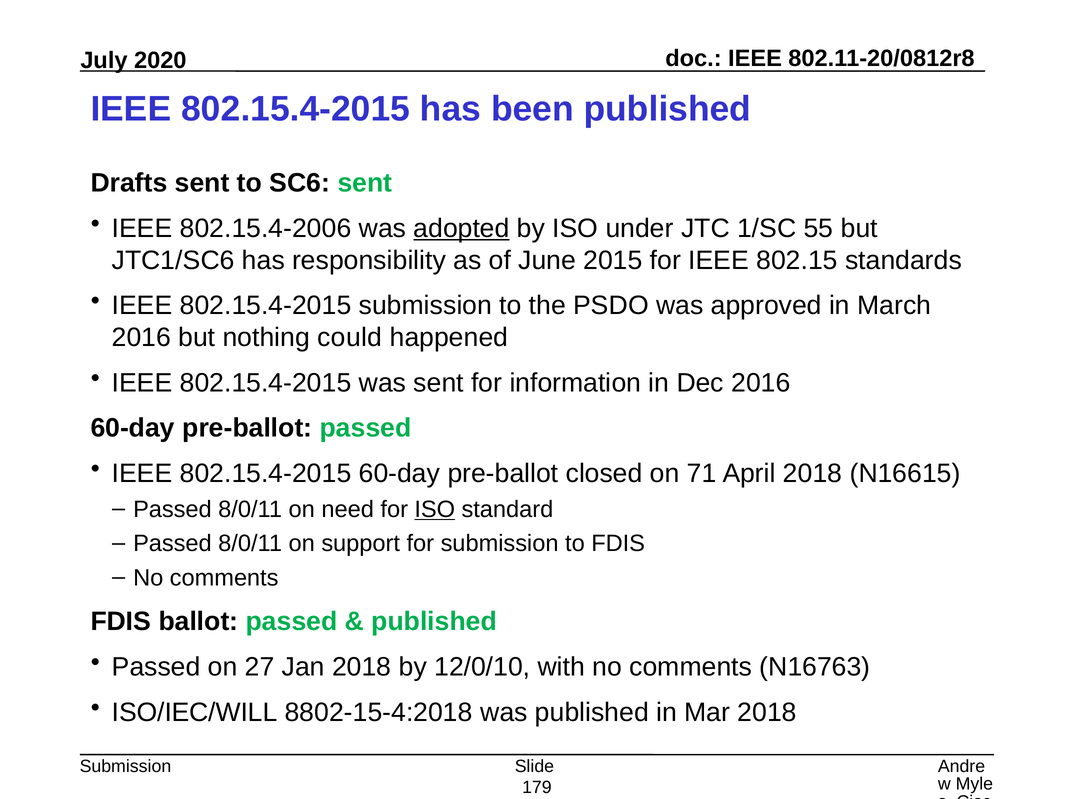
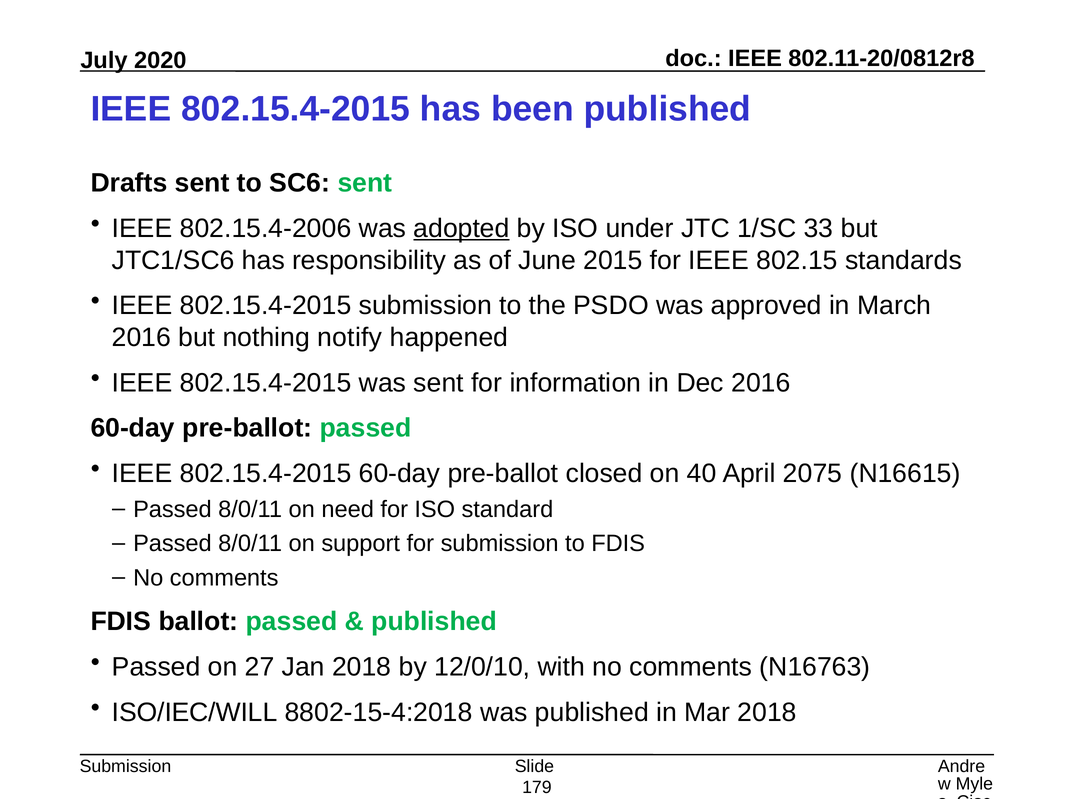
55: 55 -> 33 (818, 228)
could: could -> notify (350, 337)
71: 71 -> 40 (702, 473)
April 2018: 2018 -> 2075 (813, 473)
ISO underline: present -> none (435, 509)
